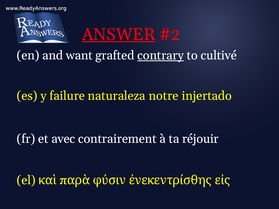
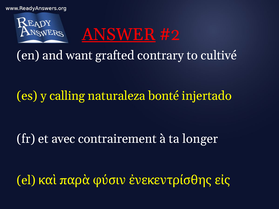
contrary underline: present -> none (161, 56)
failure: failure -> calling (67, 96)
notre: notre -> bonté (164, 96)
réjouir: réjouir -> longer (200, 139)
